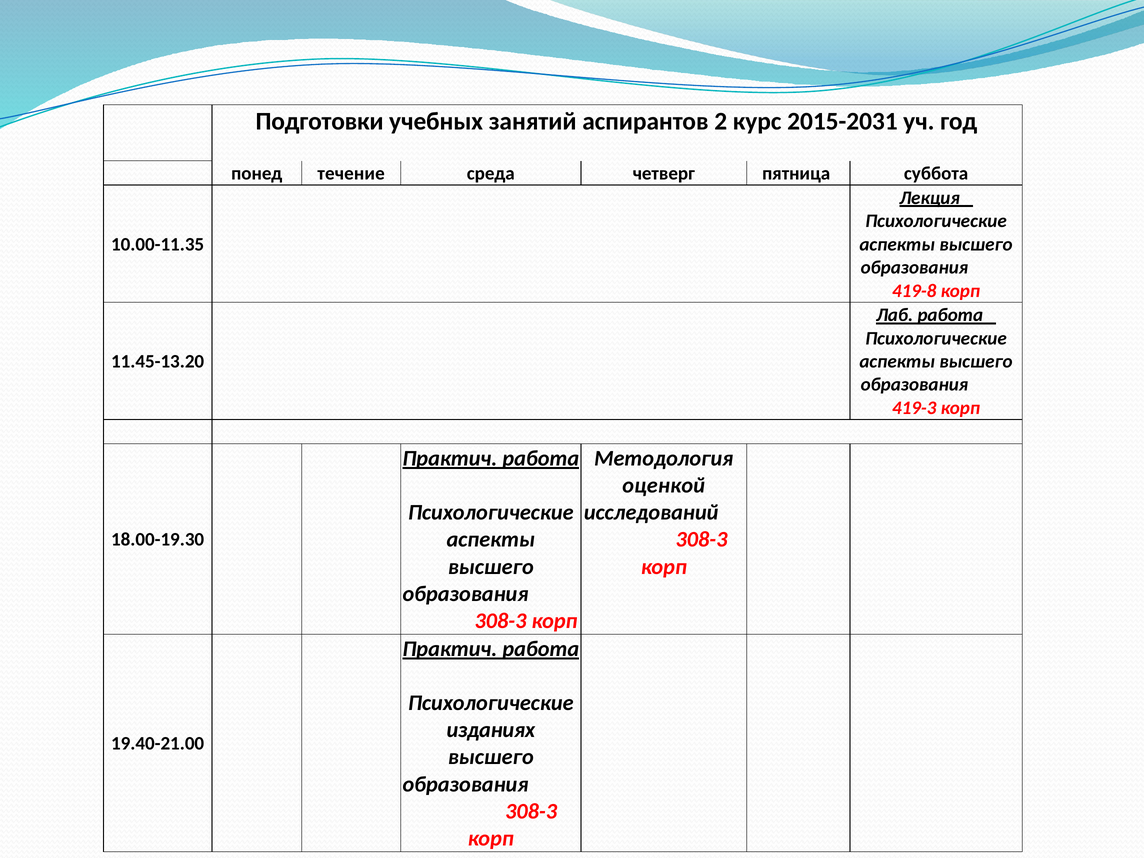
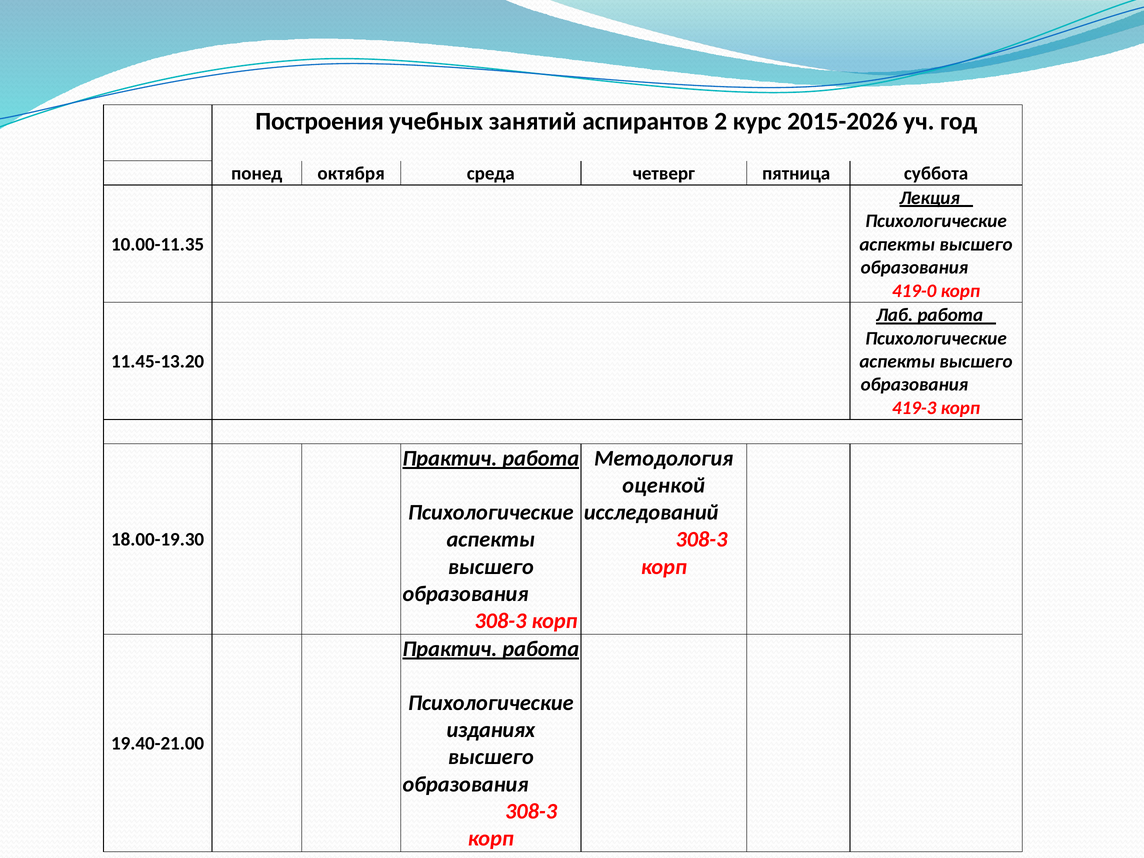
Подготовки: Подготовки -> Построения (320, 121)
2015-2031: 2015-2031 -> 2015-2026 (842, 121)
течение: течение -> октября (351, 174)
419-8: 419-8 -> 419-0 (914, 291)
